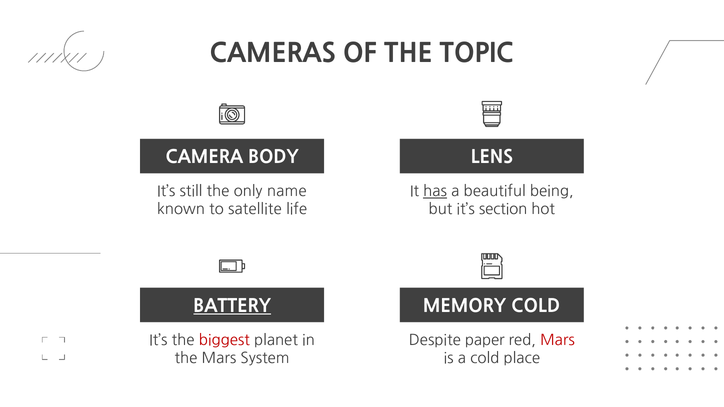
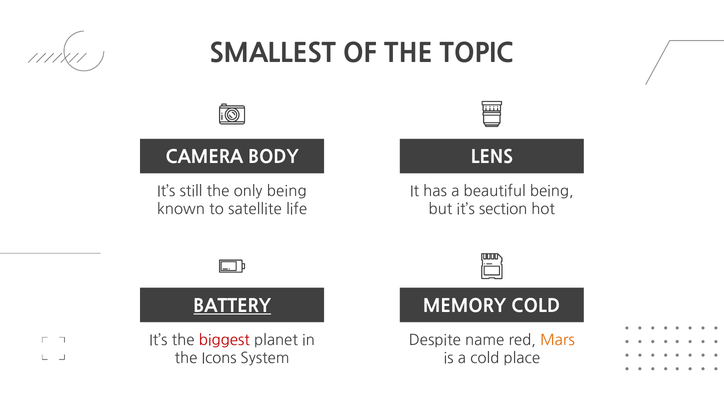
CAMERAS: CAMERAS -> SMALLEST (273, 54)
only name: name -> being (287, 192)
has underline: present -> none (435, 192)
paper: paper -> name (485, 341)
Mars colour: red -> orange (557, 341)
the Mars: Mars -> Icons (219, 359)
